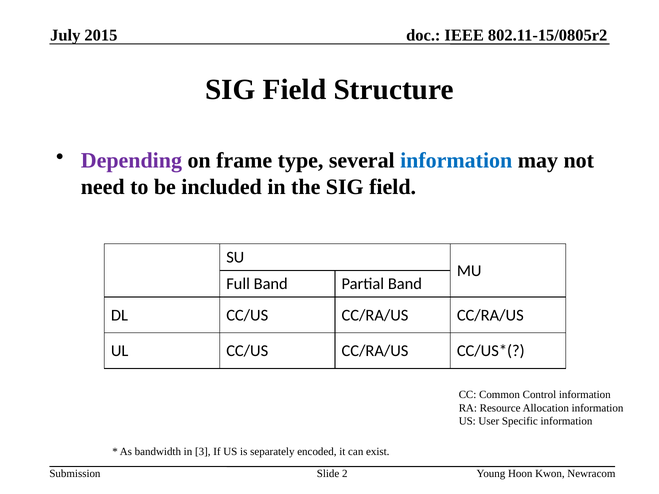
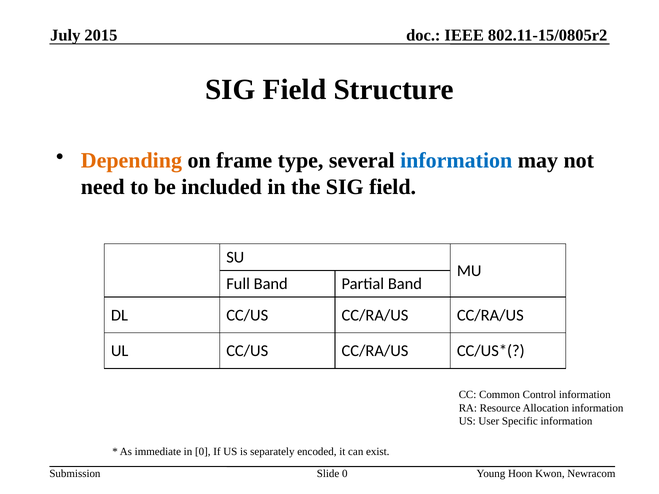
Depending colour: purple -> orange (131, 161)
bandwidth: bandwidth -> immediate (158, 452)
in 3: 3 -> 0 (203, 452)
Slide 2: 2 -> 0 (345, 474)
